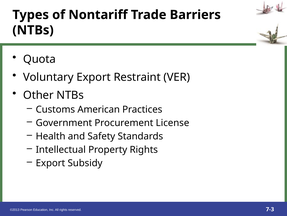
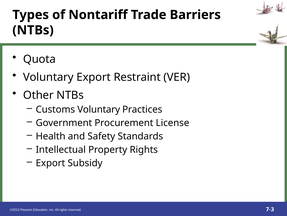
Customs American: American -> Voluntary (99, 109)
